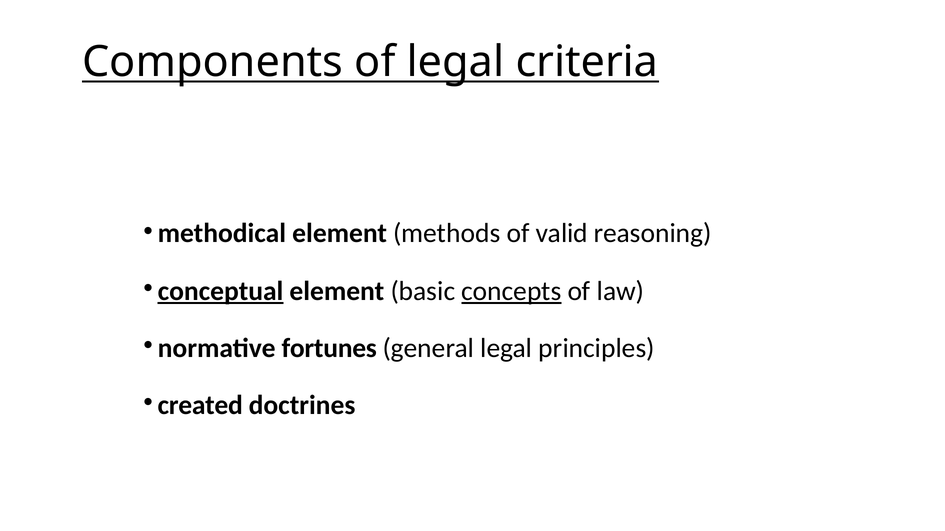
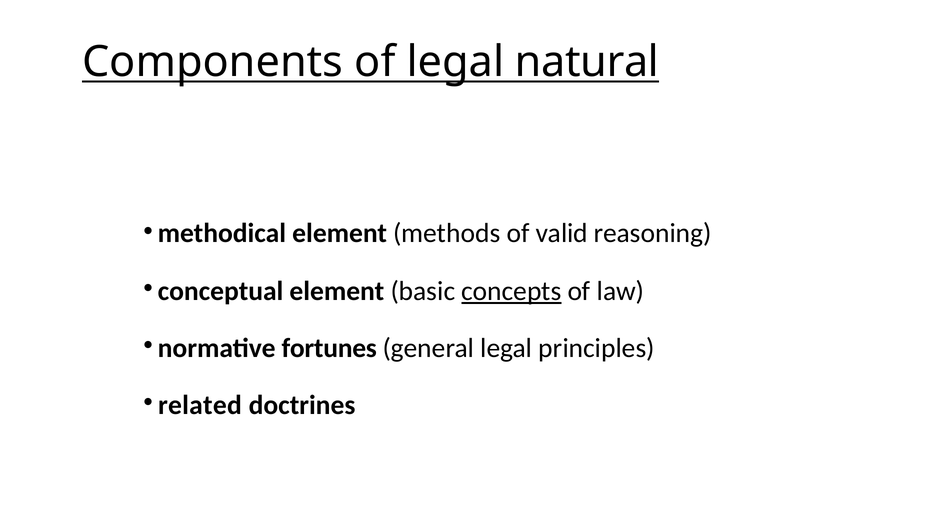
criteria: criteria -> natural (587, 62)
conceptual underline: present -> none (221, 291)
created: created -> related (200, 405)
